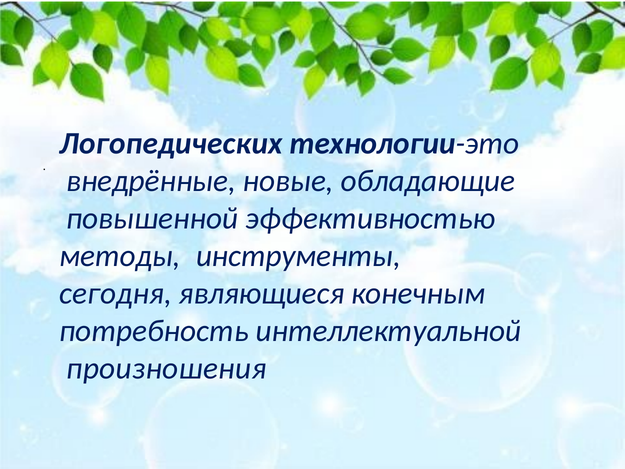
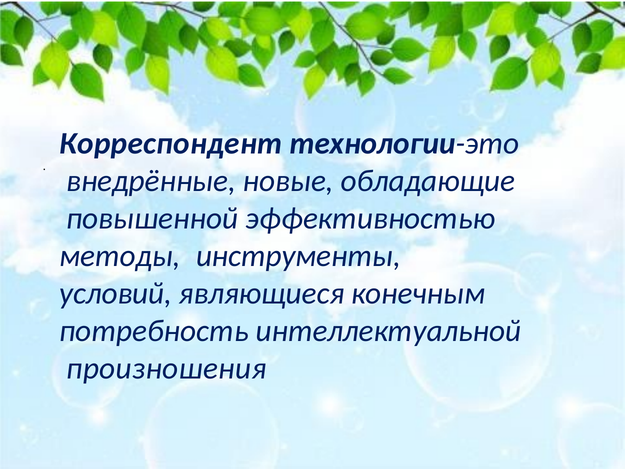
Логопедических: Логопедических -> Корреспондент (171, 143)
сегодня: сегодня -> условий (116, 293)
